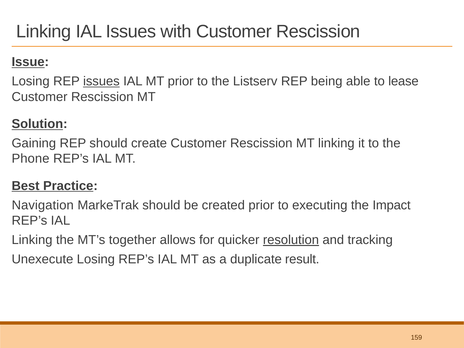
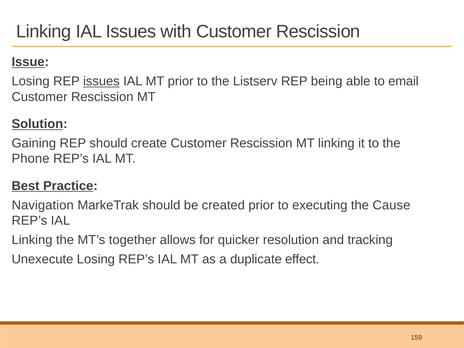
lease: lease -> email (403, 81)
Impact: Impact -> Cause (391, 205)
resolution underline: present -> none (291, 240)
result: result -> effect (302, 259)
